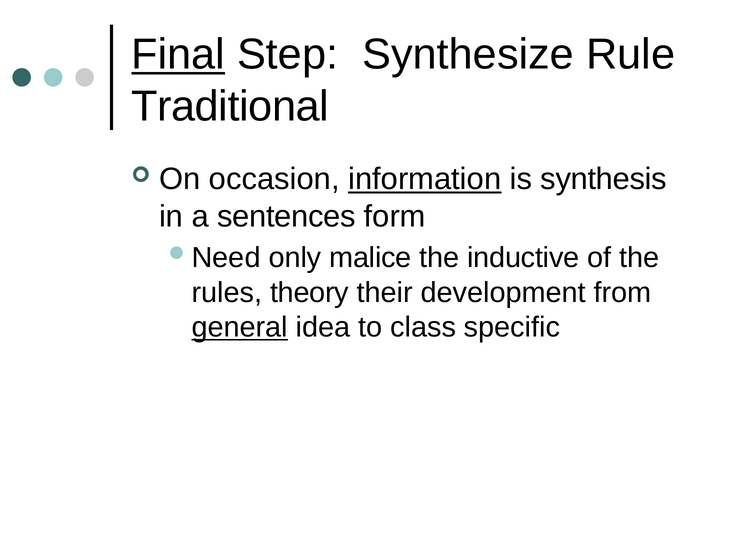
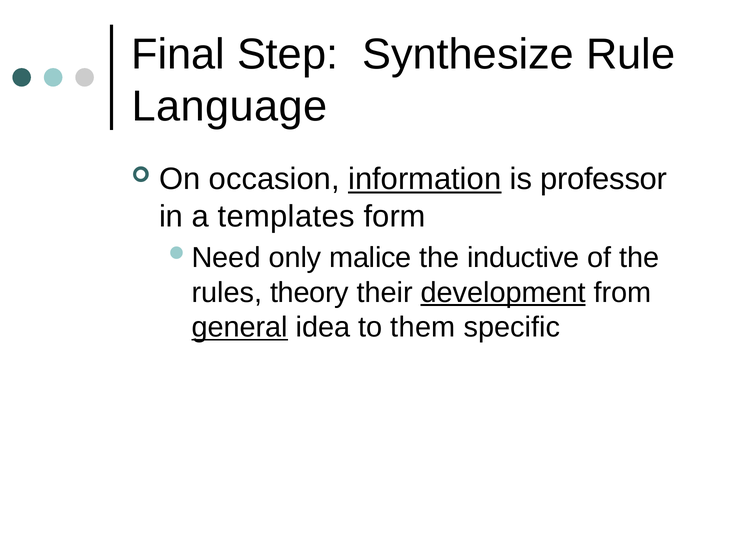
Final underline: present -> none (178, 55)
Traditional: Traditional -> Language (230, 107)
synthesis: synthesis -> professor (604, 179)
sentences: sentences -> templates (286, 216)
development underline: none -> present (503, 293)
class: class -> them (423, 327)
